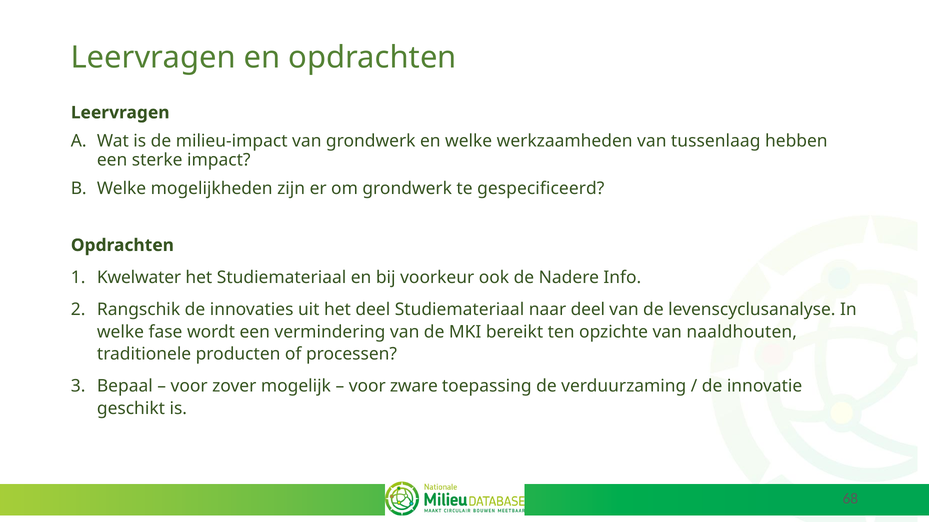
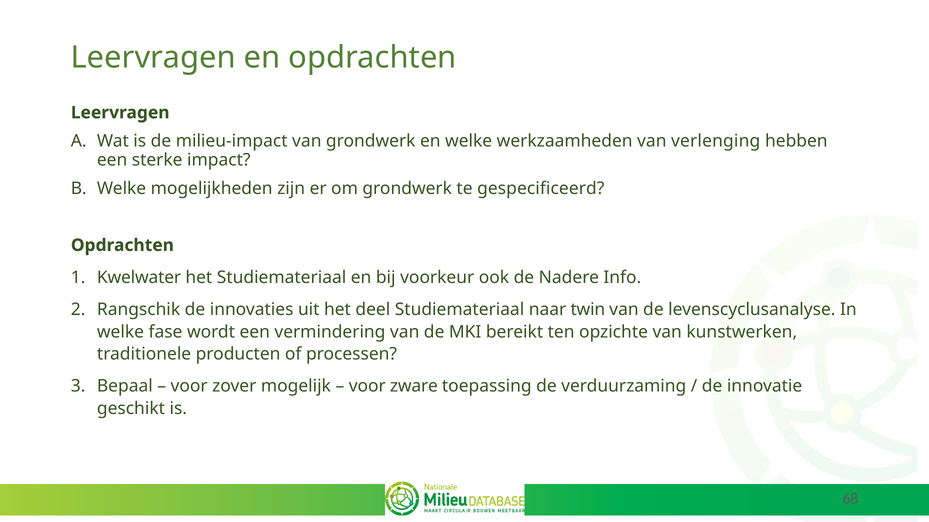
tussenlaag: tussenlaag -> verlenging (716, 141)
naar deel: deel -> twin (588, 310)
naaldhouten: naaldhouten -> kunstwerken (742, 332)
